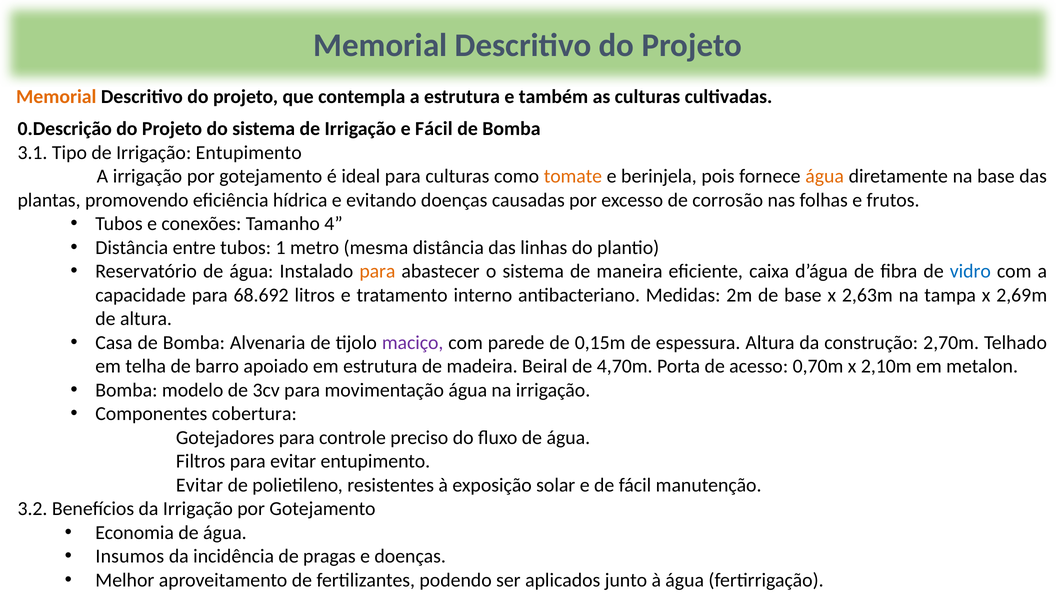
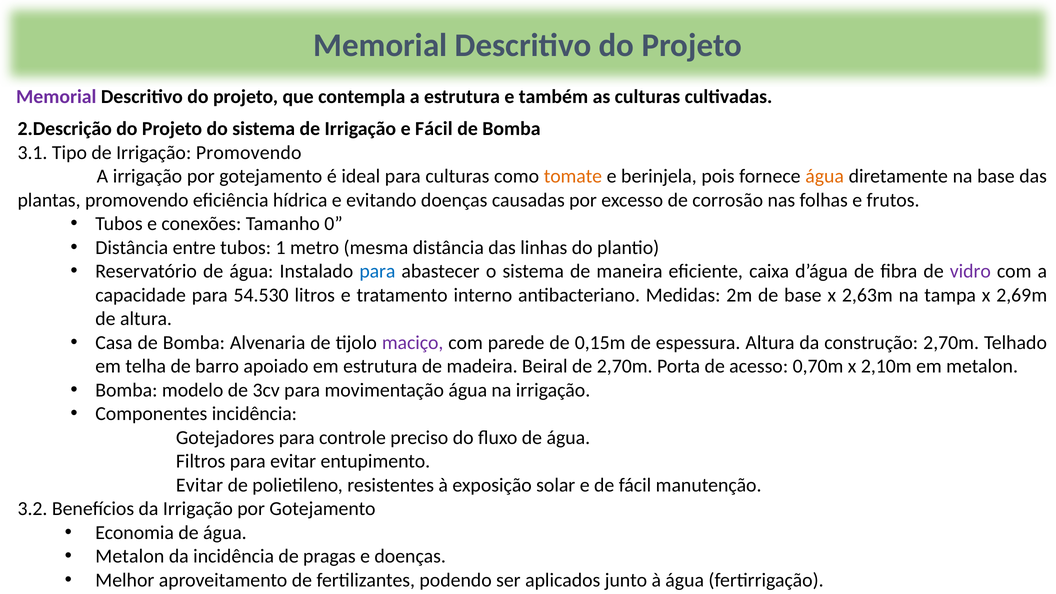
Memorial colour: orange -> purple (56, 97)
0.Descrição: 0.Descrição -> 2.Descrição (65, 129)
Irrigação Entupimento: Entupimento -> Promovendo (249, 153)
4: 4 -> 0 (334, 224)
para colour: orange -> blue (377, 271)
vidro colour: blue -> purple (970, 271)
68.692: 68.692 -> 54.530 (261, 295)
de 4,70m: 4,70m -> 2,70m (625, 366)
Componentes cobertura: cobertura -> incidência (254, 414)
Insumos: Insumos -> Metalon (130, 556)
